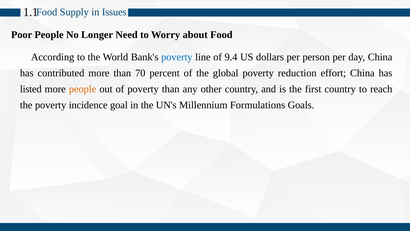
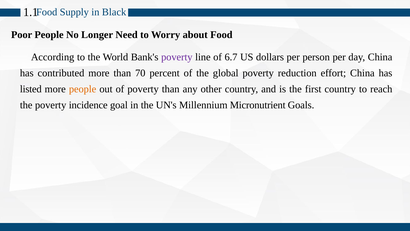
Issues: Issues -> Black (114, 12)
poverty colour: blue -> purple (177, 57)
9.4: 9.4 -> 6.7 (231, 57)
Formulations: Formulations -> Micronutrient (258, 105)
